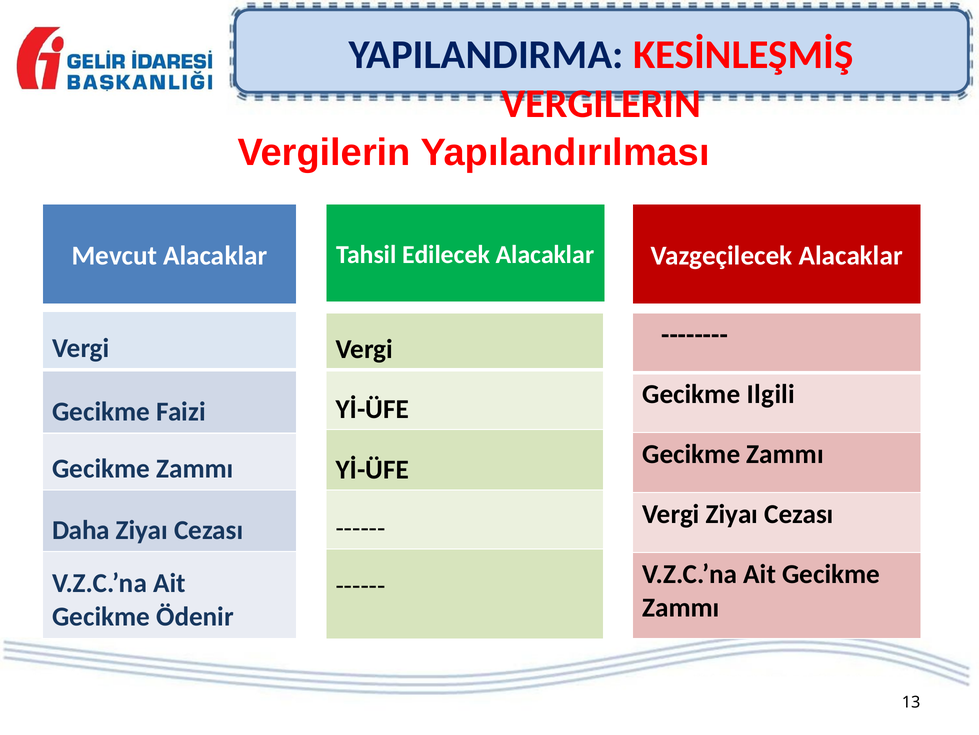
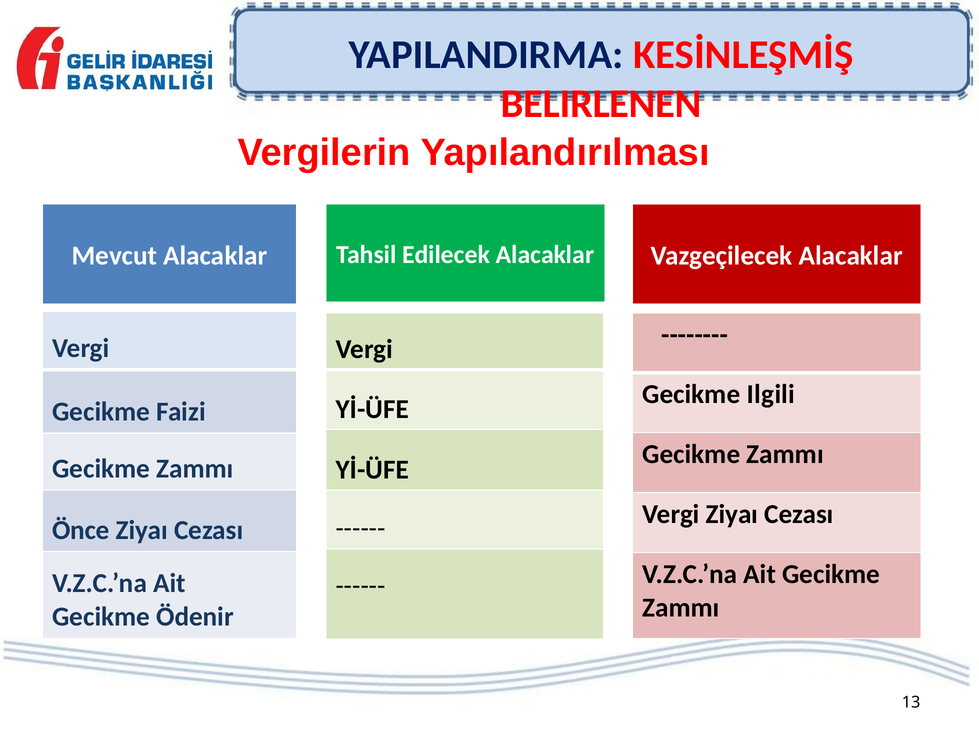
VERGILERIN: VERGILERIN -> BELIRLENEN (601, 104)
Daha: Daha -> Önce (81, 530)
